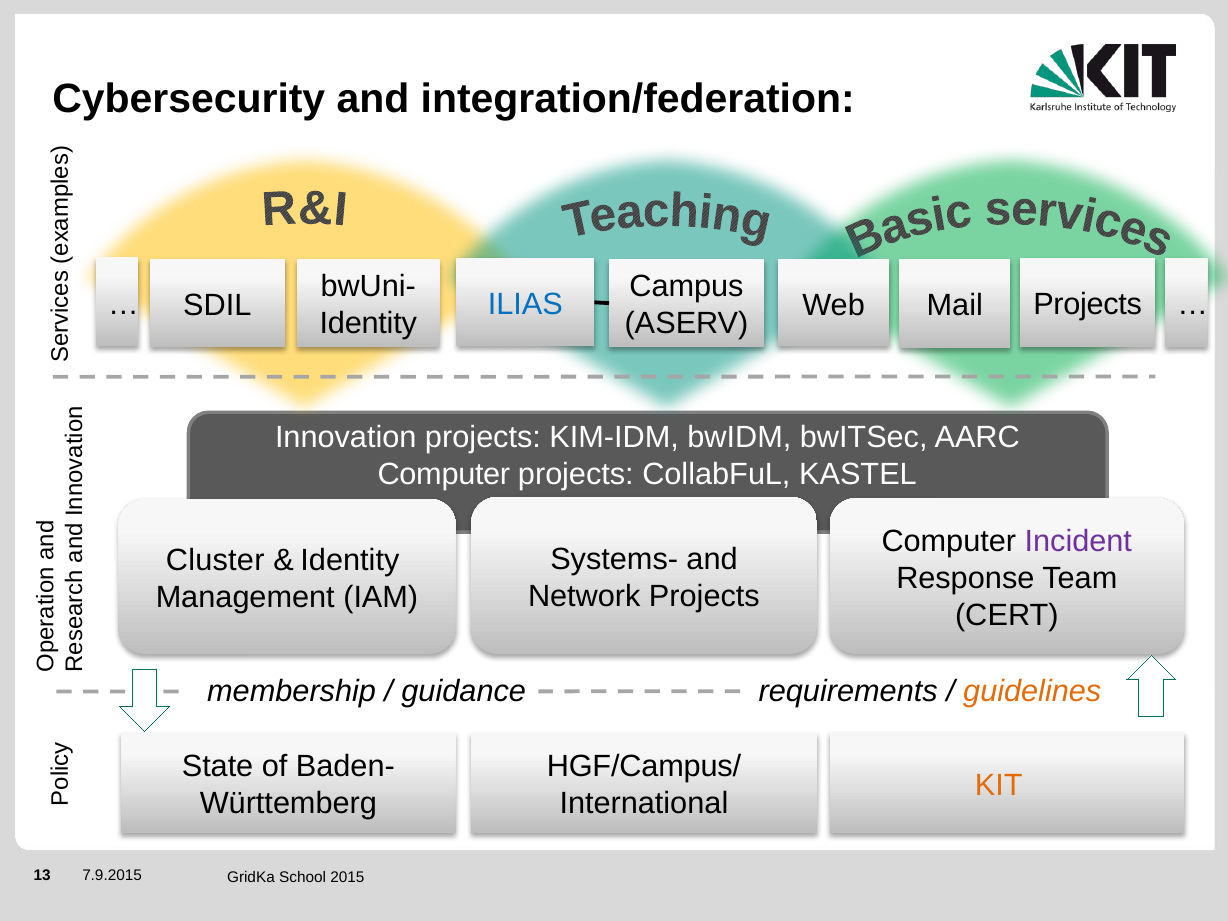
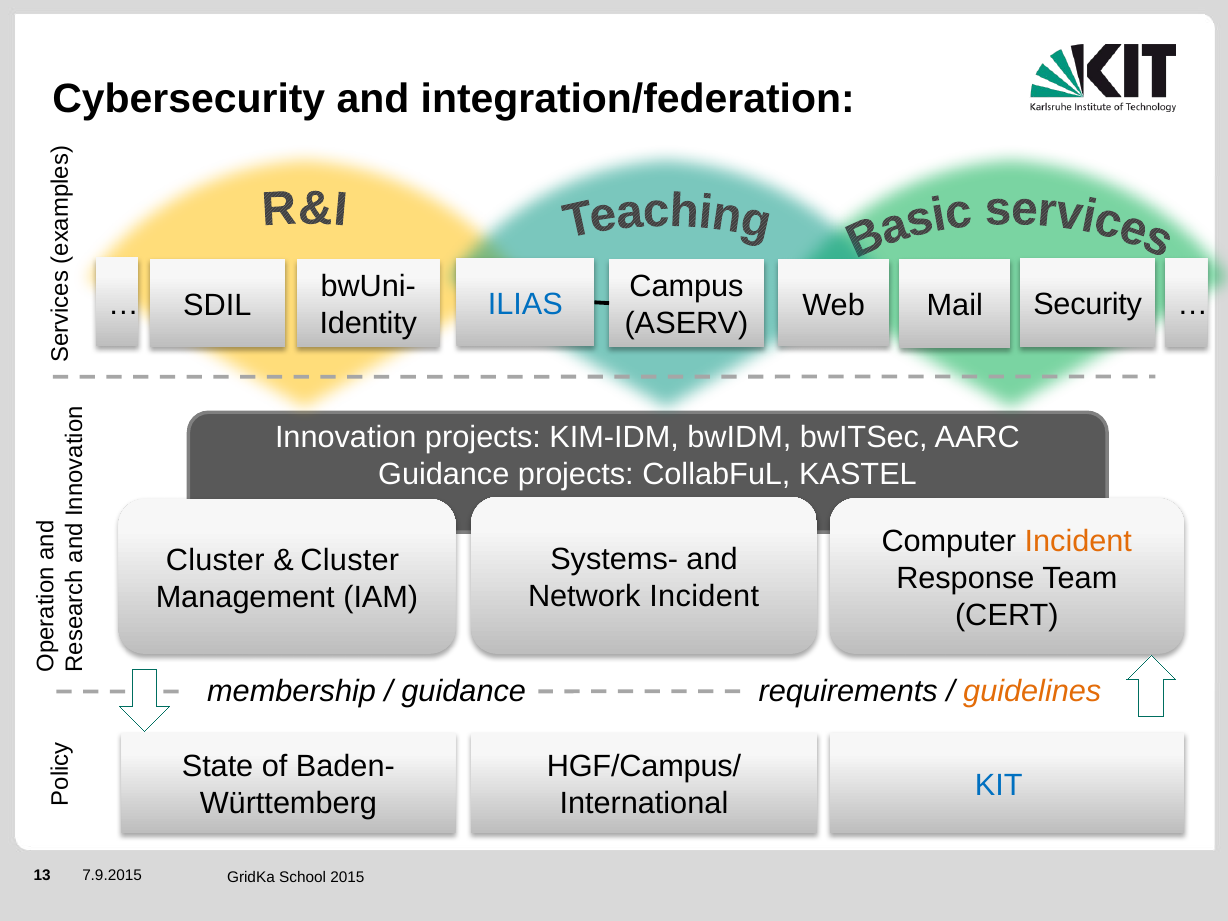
Web Projects: Projects -> Security (1088, 305)
Computer: Computer -> Guidance (444, 474)
Incident colour: purple -> orange (1078, 541)
Identity: Identity -> Cluster (350, 560)
Network Projects: Projects -> Incident (704, 596)
KIT colour: orange -> blue (999, 785)
